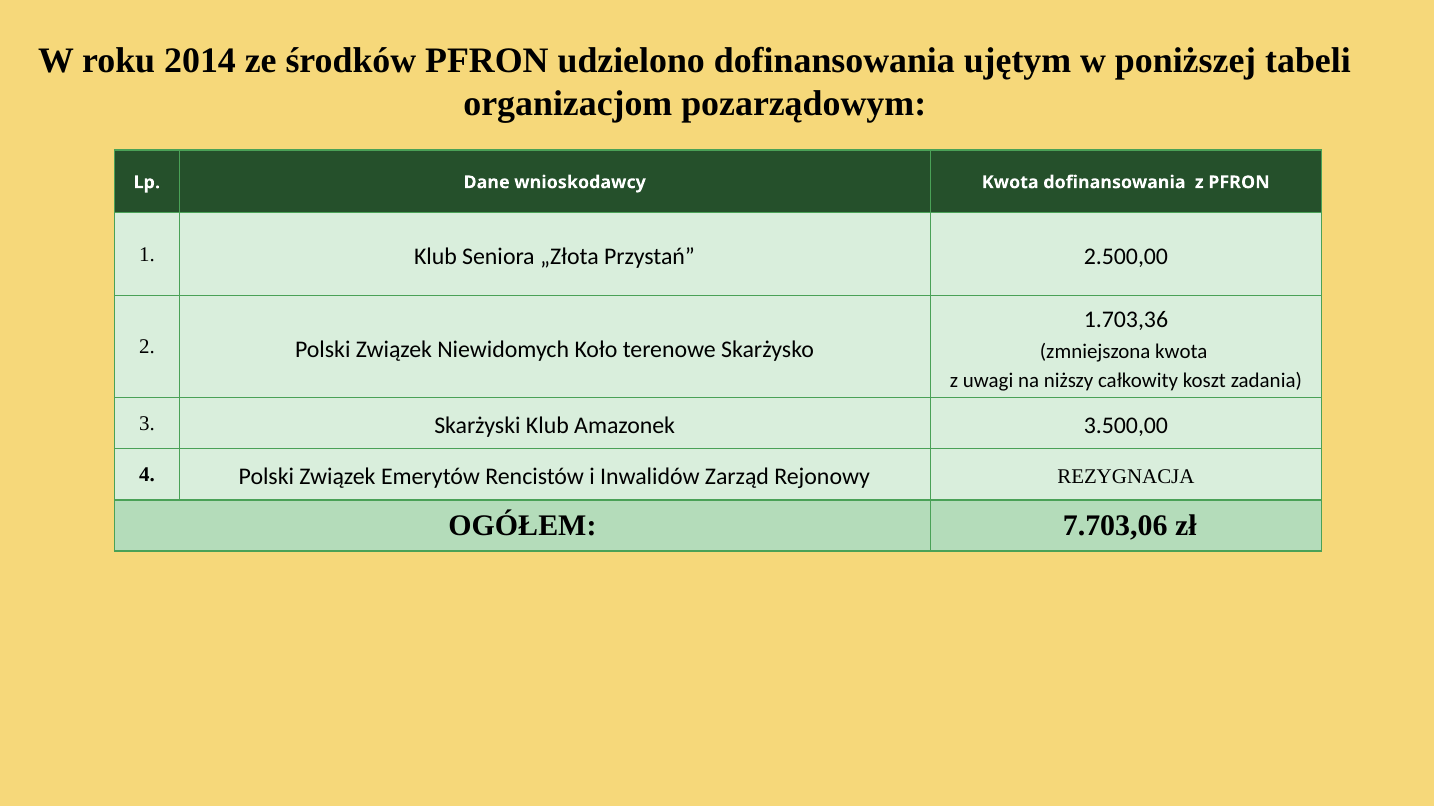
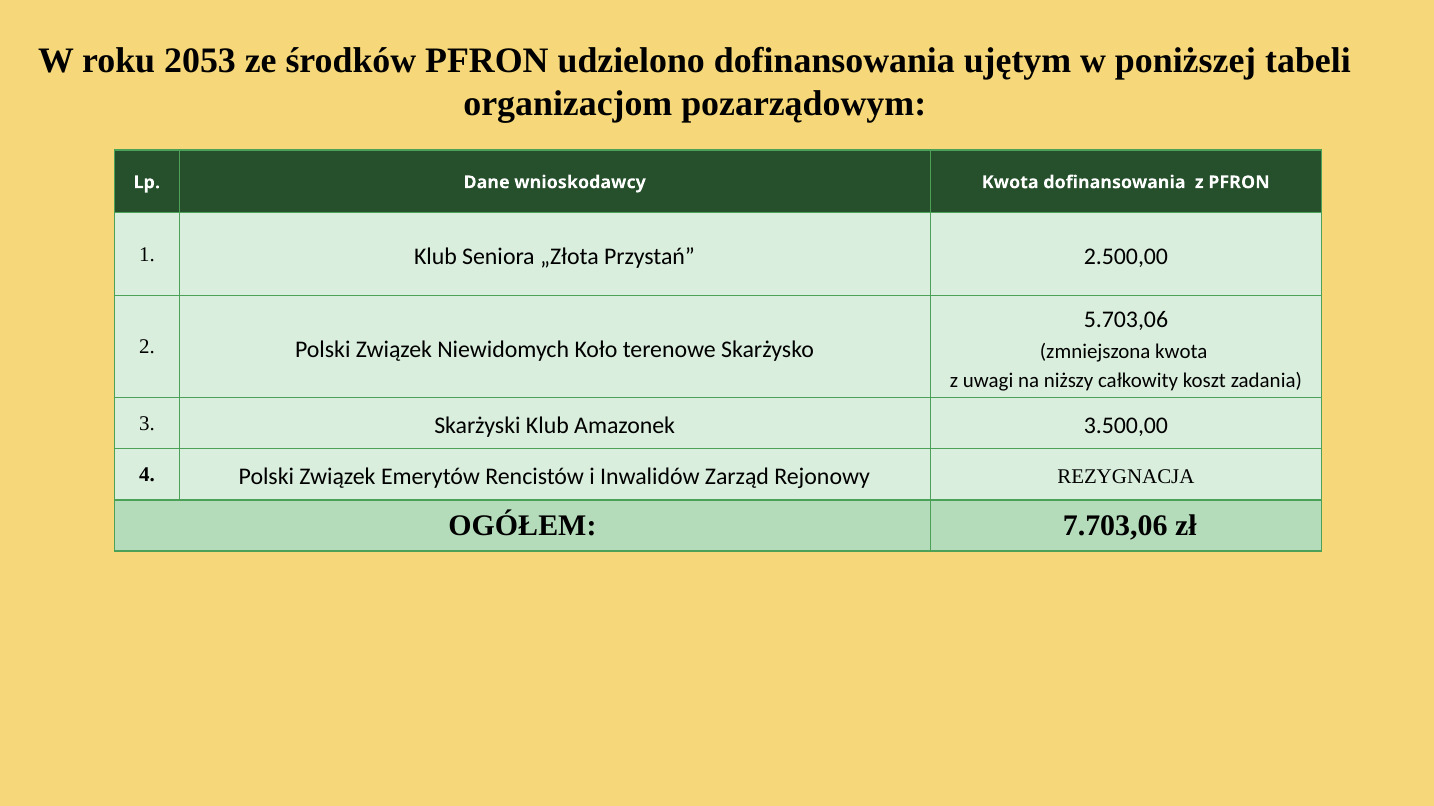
2014: 2014 -> 2053 (200, 61)
1.703,36: 1.703,36 -> 5.703,06 (1126, 320)
